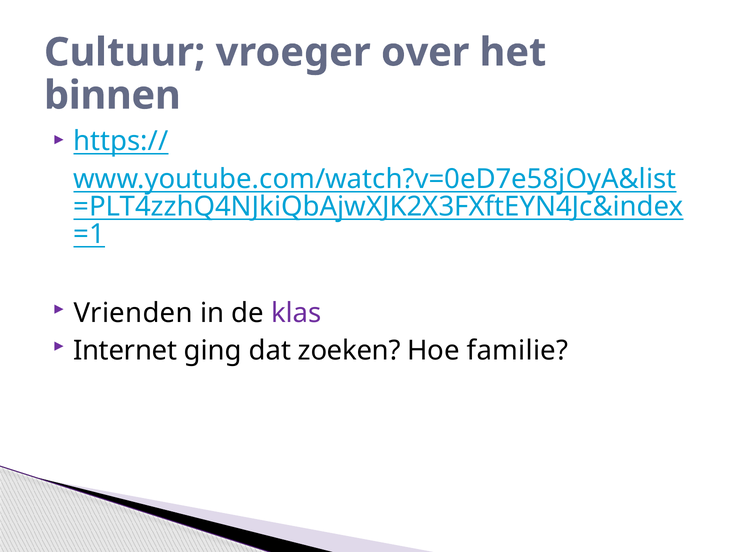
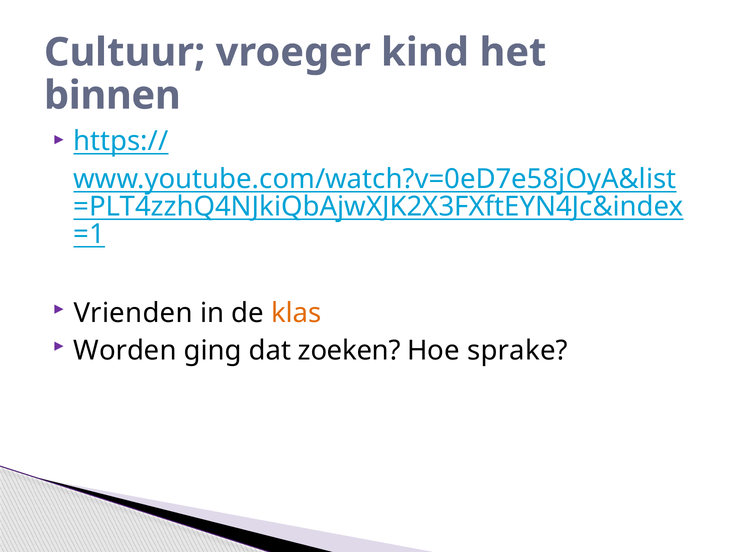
over: over -> kind (425, 52)
klas colour: purple -> orange (296, 313)
Internet: Internet -> Worden (125, 350)
familie: familie -> sprake (517, 350)
